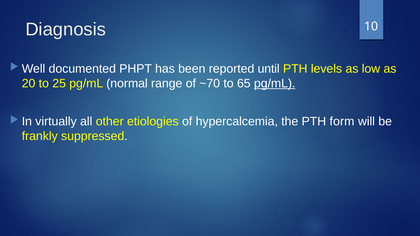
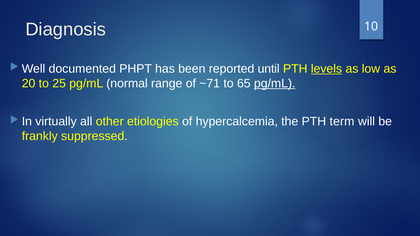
levels underline: none -> present (326, 69)
~70: ~70 -> ~71 (210, 84)
form: form -> term (342, 122)
